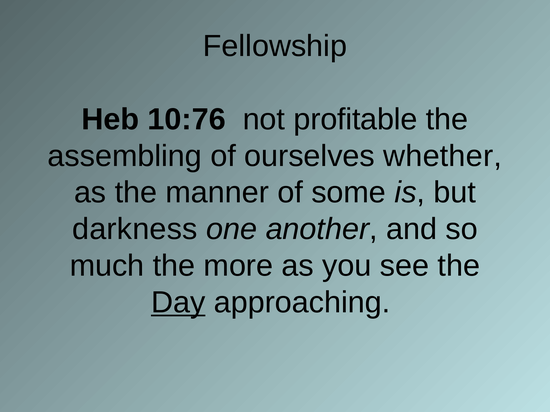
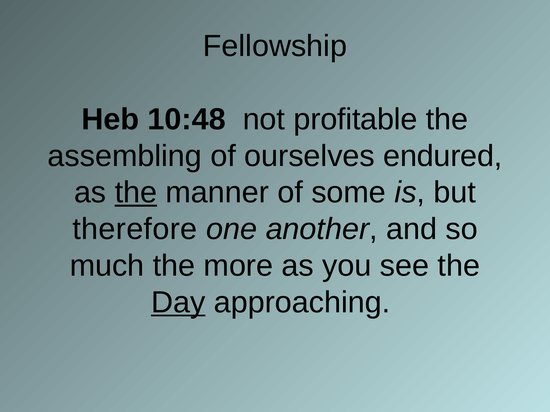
10:76: 10:76 -> 10:48 (187, 119)
whether: whether -> endured (443, 156)
the underline: none -> present (136, 193)
darkness: darkness -> therefore (135, 229)
